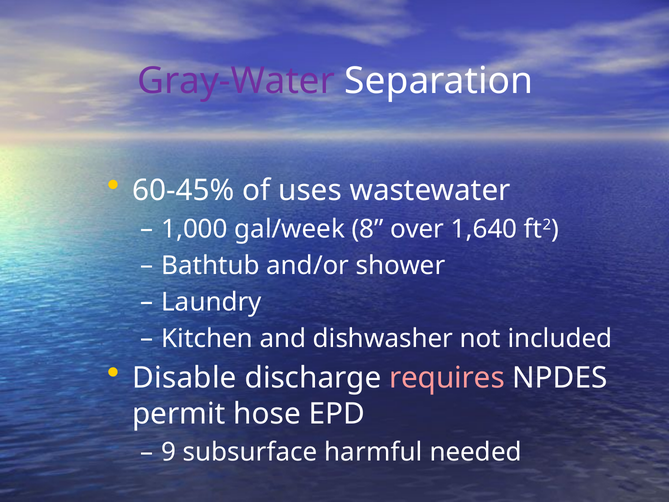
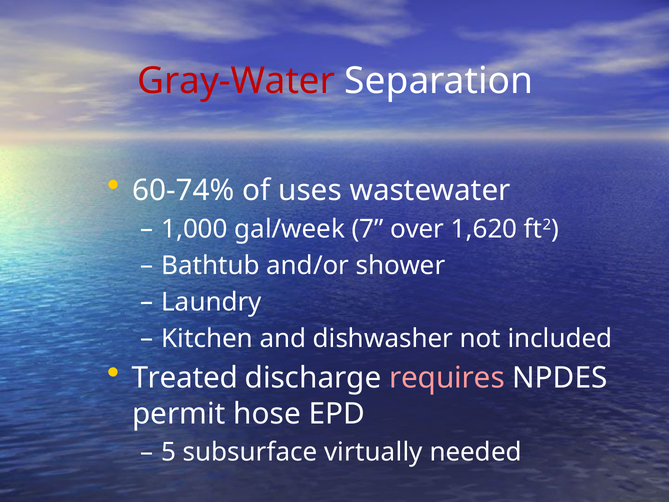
Gray-Water colour: purple -> red (236, 81)
60-45%: 60-45% -> 60-74% (183, 191)
8: 8 -> 7 (368, 229)
1,640: 1,640 -> 1,620 (484, 229)
Disable: Disable -> Treated (185, 378)
9: 9 -> 5 (169, 452)
harmful: harmful -> virtually (373, 452)
